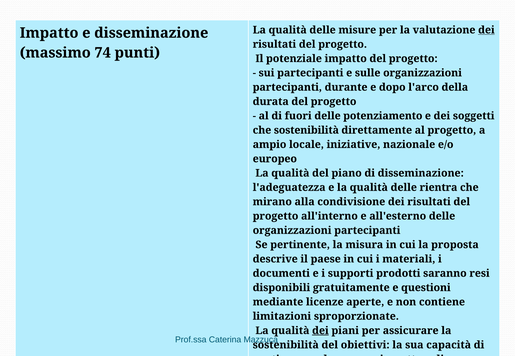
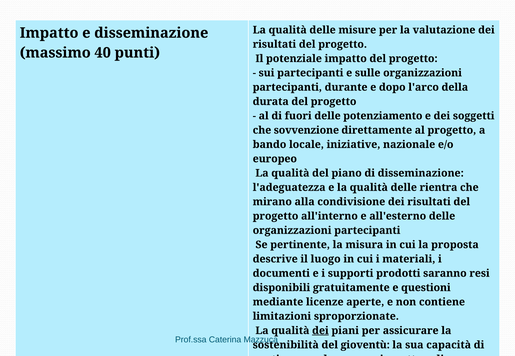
dei underline: present -> none (486, 30)
74: 74 -> 40 (103, 53)
che sostenibilità: sostenibilità -> sovvenzione (306, 130)
ampio: ampio -> bando (270, 145)
paese: paese -> luogo (326, 259)
obiettivi: obiettivi -> gioventù (365, 345)
